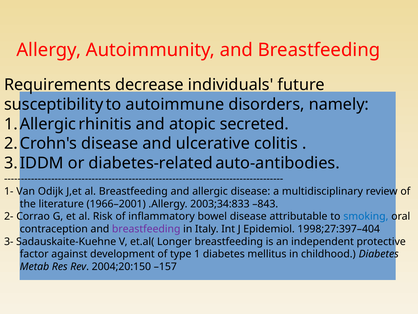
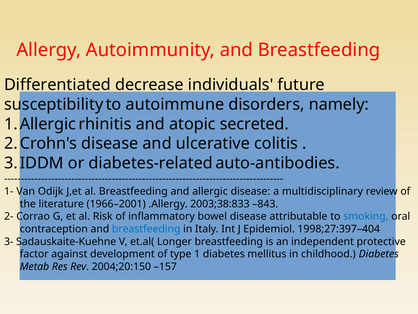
Requirements: Requirements -> Differentiated (58, 85)
2003;34:833: 2003;34:833 -> 2003;38:833 (220, 204)
breastfeeding colour: purple -> blue (146, 229)
